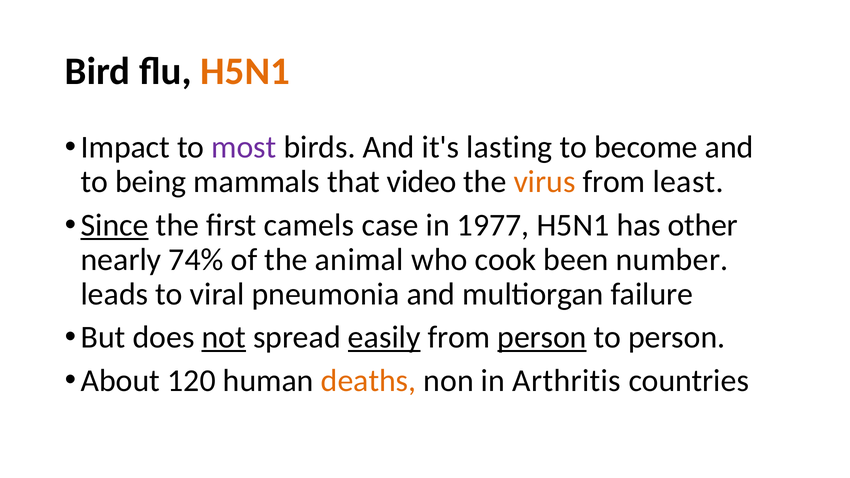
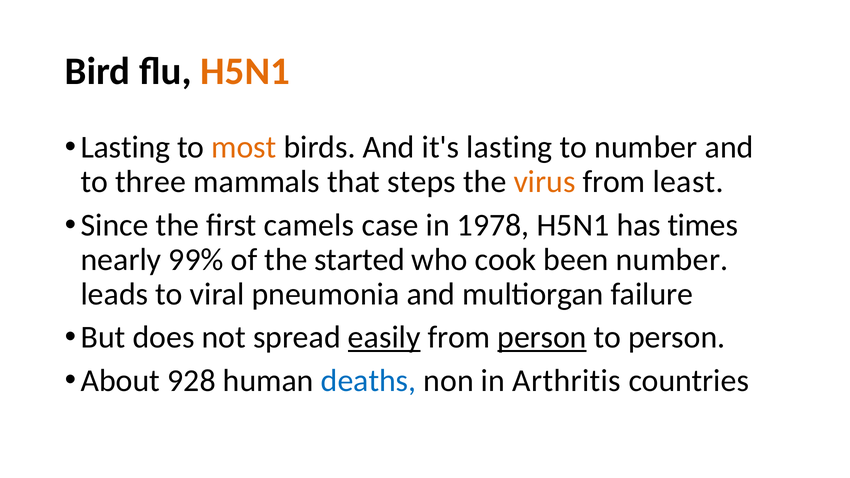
Impact: Impact -> Lasting (125, 147)
most colour: purple -> orange (244, 147)
to become: become -> number (646, 147)
being: being -> three (151, 182)
video: video -> steps (422, 182)
Since underline: present -> none (115, 225)
1977: 1977 -> 1978 (493, 225)
other: other -> times (703, 225)
74%: 74% -> 99% (196, 260)
animal: animal -> started (360, 260)
not underline: present -> none (224, 337)
120: 120 -> 928 (191, 381)
deaths colour: orange -> blue (369, 381)
